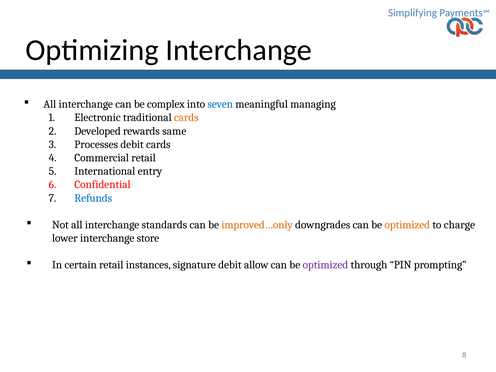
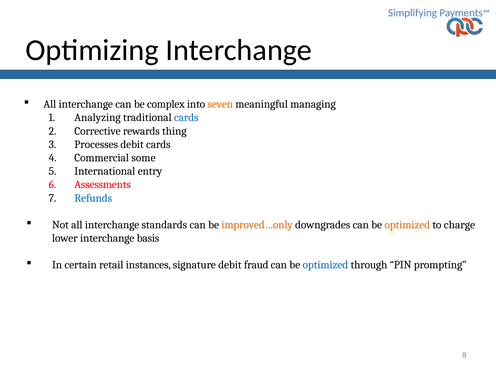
seven colour: blue -> orange (220, 104)
Electronic: Electronic -> Analyzing (97, 118)
cards colour: orange -> blue (186, 118)
Developed: Developed -> Corrective (98, 131)
same: same -> thing (174, 131)
Commercial retail: retail -> some (143, 158)
Confidential: Confidential -> Assessments (103, 185)
store: store -> basis (148, 238)
allow: allow -> fraud (256, 265)
optimized colour: purple -> blue (325, 265)
